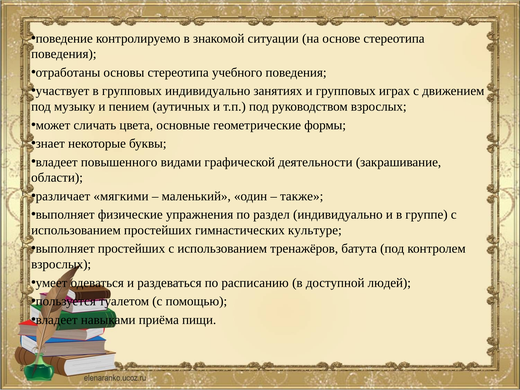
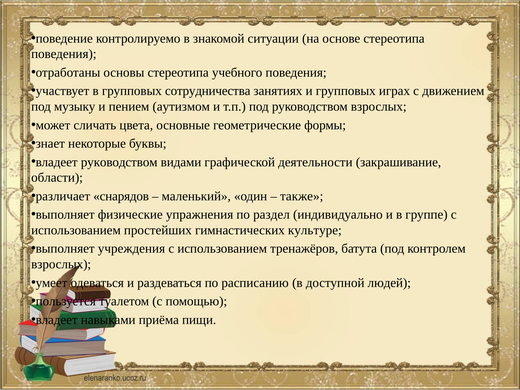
групповых индивидуально: индивидуально -> сотрудничества (208, 91)
аутичных: аутичных -> аутизмом (181, 107)
владеет повышенного: повышенного -> руководством (119, 162)
мягкими: мягкими -> снарядов (121, 196)
выполняет простейших: простейших -> учреждения (131, 249)
